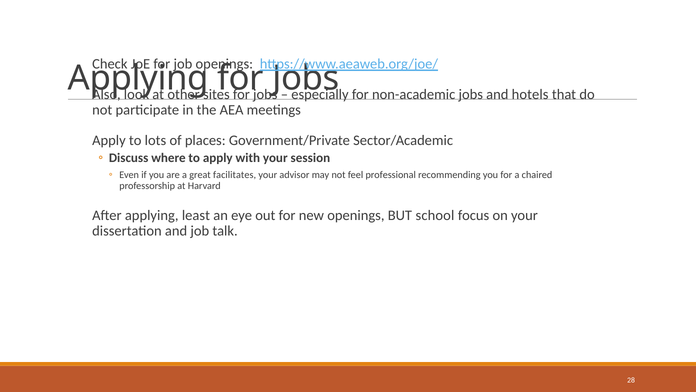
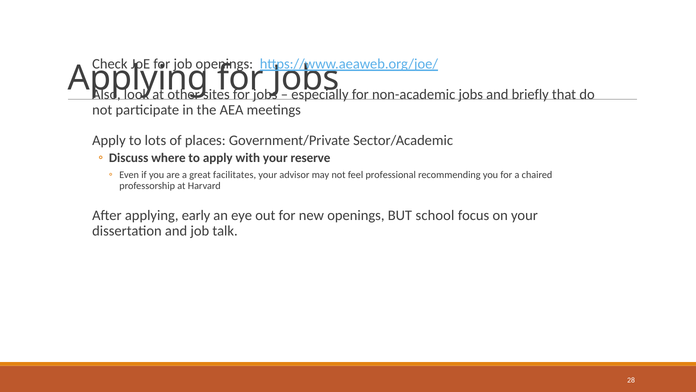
hotels: hotels -> briefly (530, 94)
session: session -> reserve (310, 158)
least: least -> early (196, 215)
